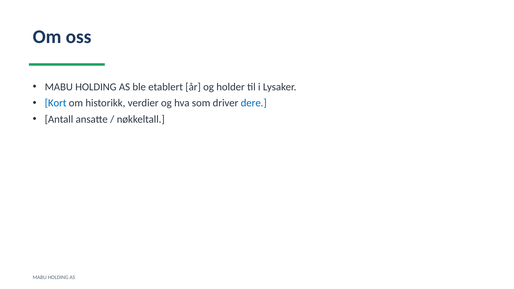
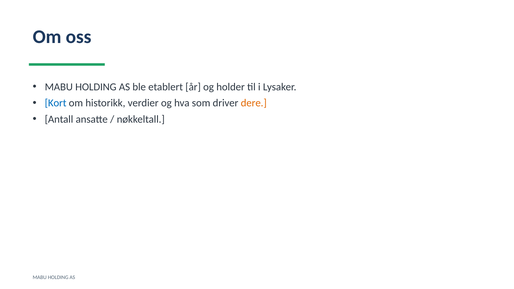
dere colour: blue -> orange (254, 103)
